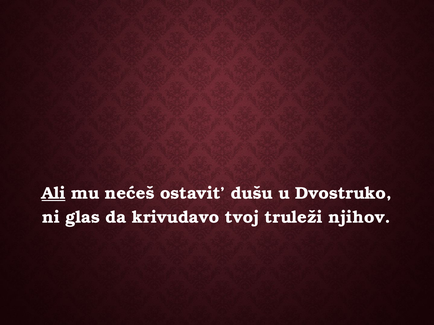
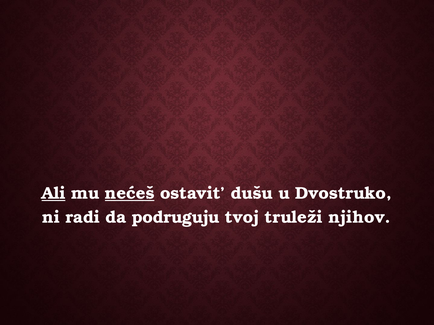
nećeš underline: none -> present (130, 193)
glas: glas -> radi (83, 218)
krivudavo: krivudavo -> podruguju (176, 218)
